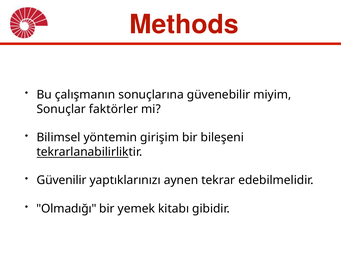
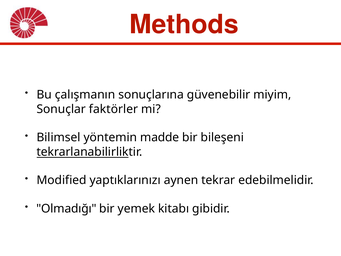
girişim: girişim -> madde (160, 137)
Güvenilir: Güvenilir -> Modified (62, 180)
